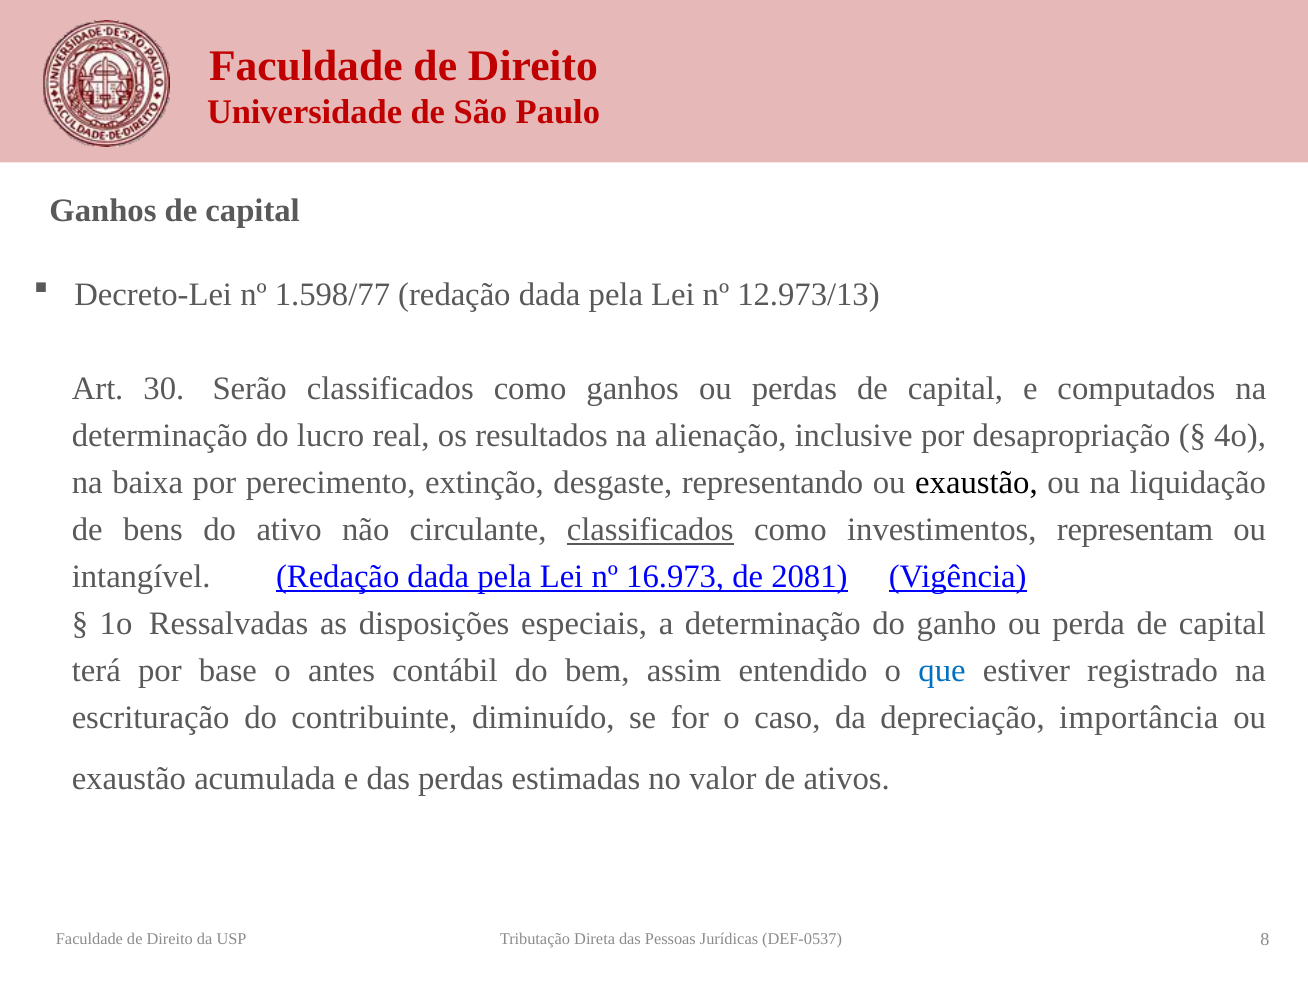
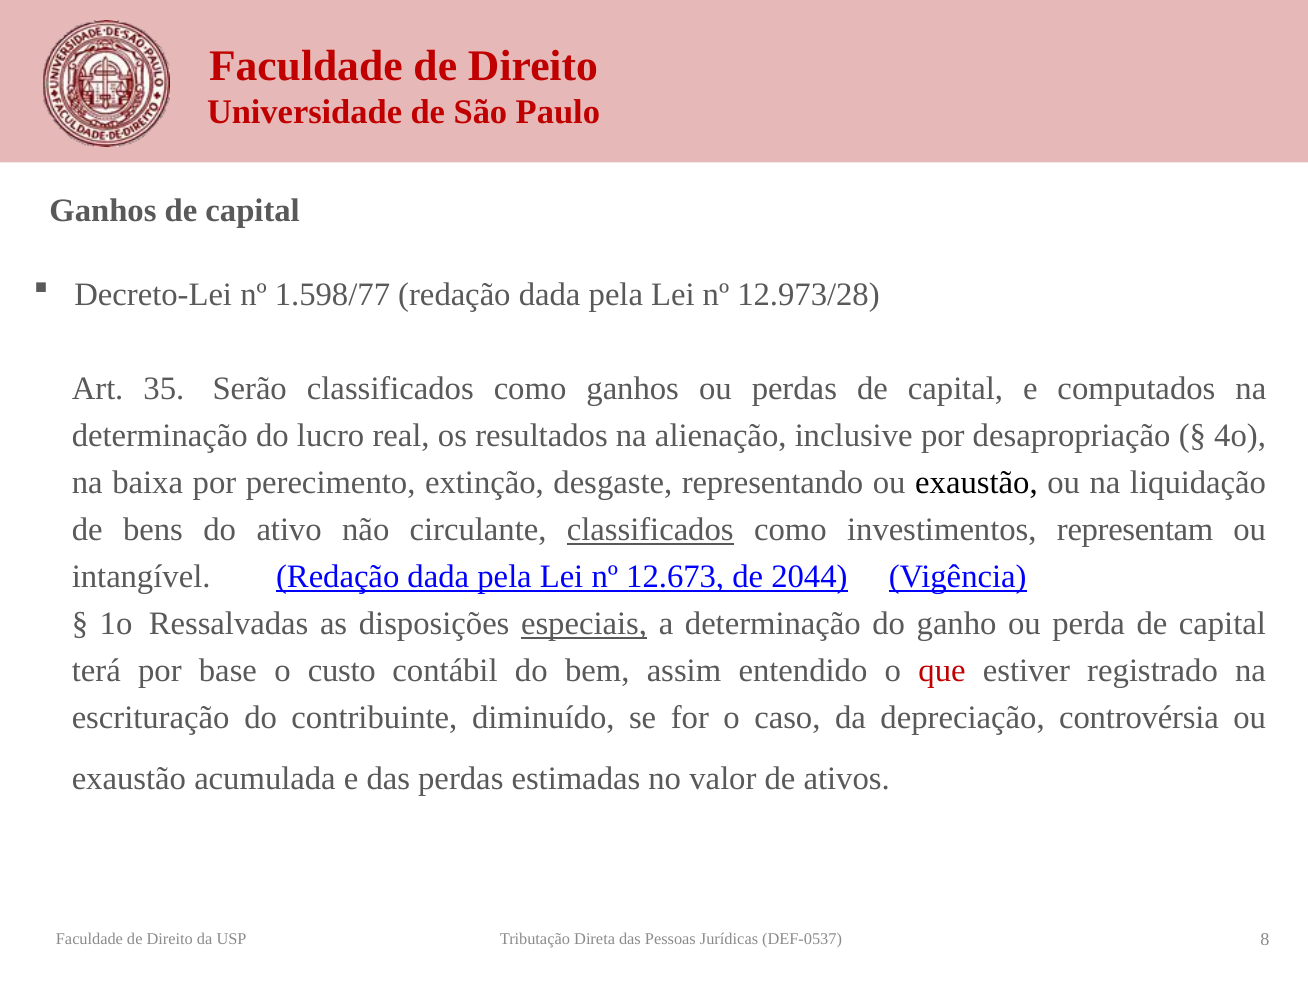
12.973/13: 12.973/13 -> 12.973/28 (809, 294)
30: 30 -> 35 (164, 389)
16.973: 16.973 -> 12.673 (675, 577)
2081: 2081 -> 2044 (809, 577)
especiais underline: none -> present (584, 624)
antes: antes -> custo (342, 671)
que colour: blue -> red (942, 671)
importância: importância -> controvérsia (1139, 718)
